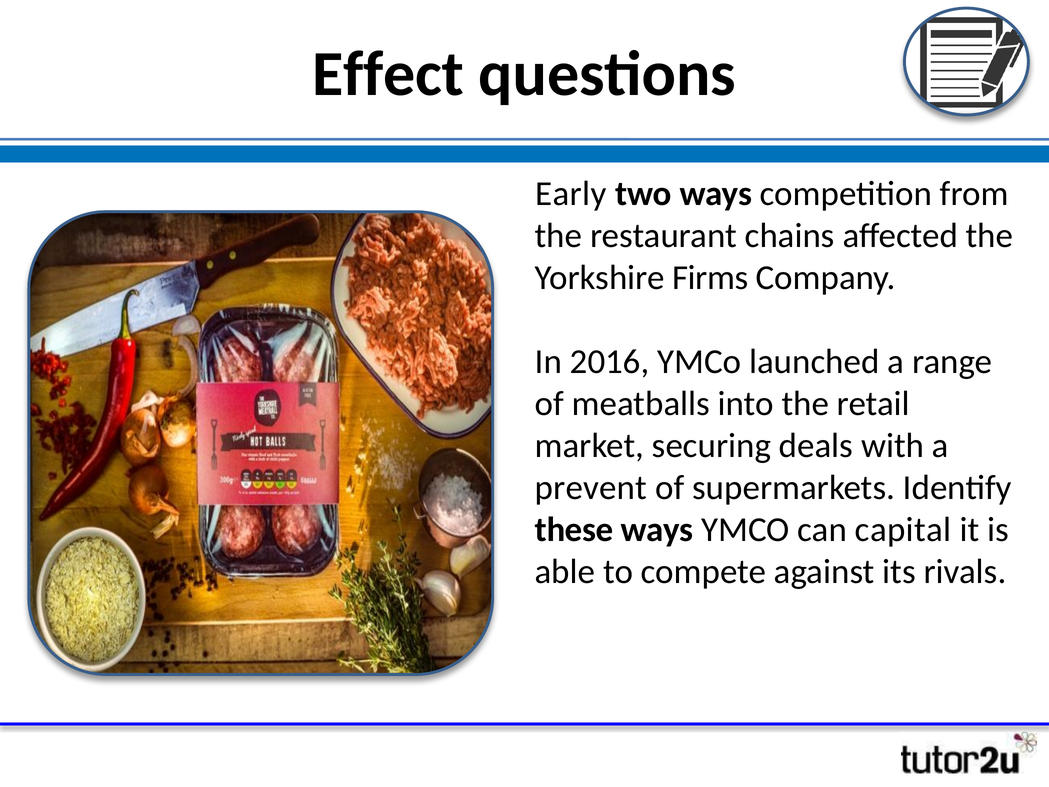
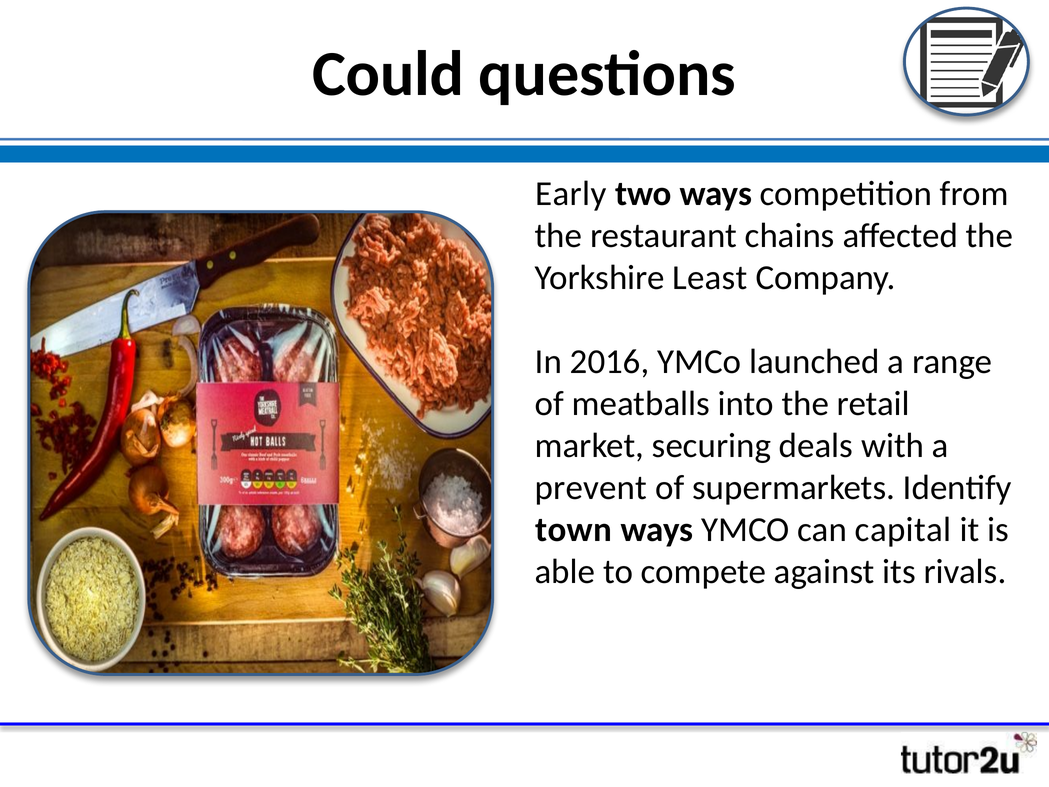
Effect: Effect -> Could (388, 74)
Firms: Firms -> Least (710, 278)
these: these -> town (574, 530)
